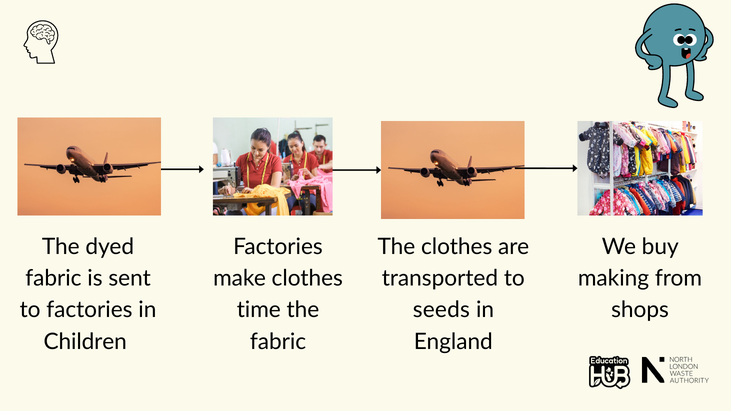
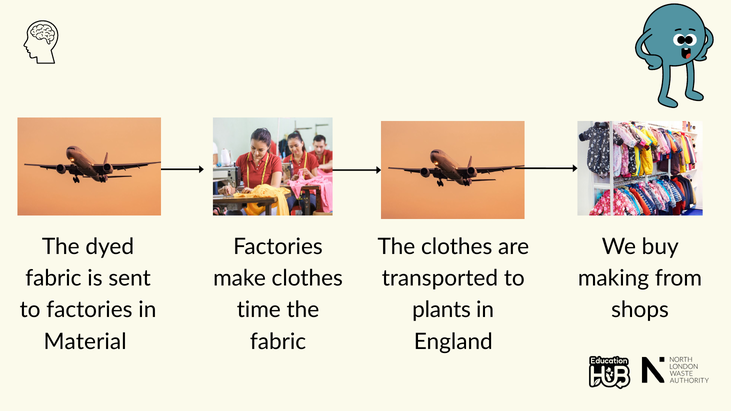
seeds: seeds -> plants (442, 310)
Children: Children -> Material (85, 342)
